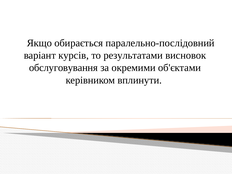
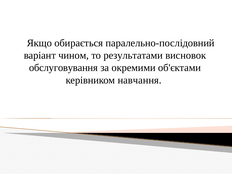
курсів: курсів -> чином (74, 55)
вплинути: вплинути -> навчання (140, 80)
